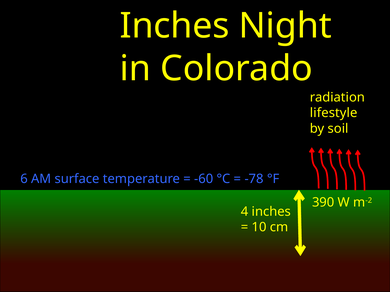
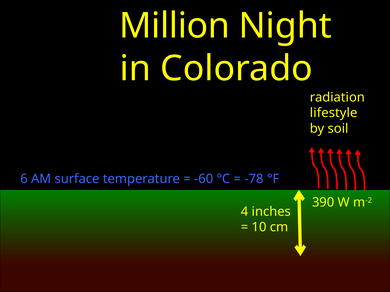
Inches: Inches -> Million (175, 26)
